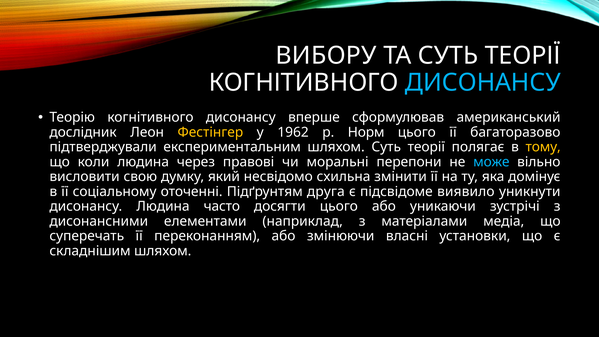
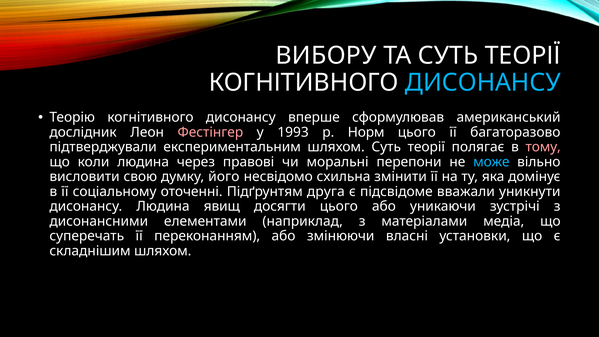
Фестінгер colour: yellow -> pink (210, 132)
1962: 1962 -> 1993 (293, 132)
тому colour: yellow -> pink (543, 147)
який: який -> його (224, 177)
виявило: виявило -> вважали (466, 191)
часто: часто -> явищ (222, 206)
